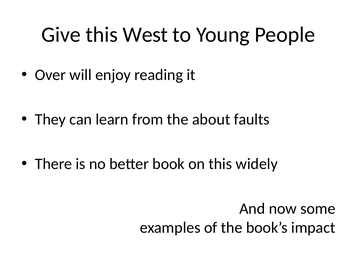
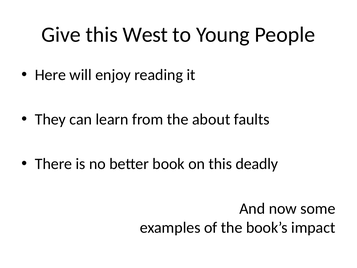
Over: Over -> Here (50, 75)
widely: widely -> deadly (257, 164)
